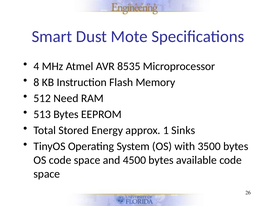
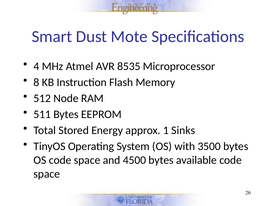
Need: Need -> Node (66, 98)
513: 513 -> 511 (42, 114)
